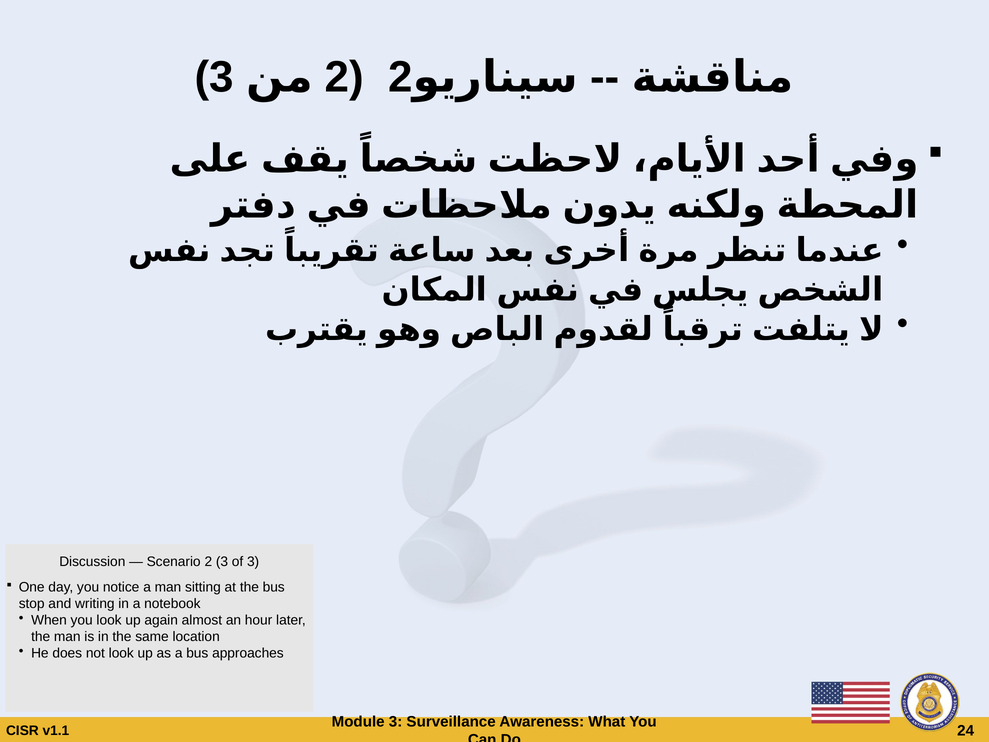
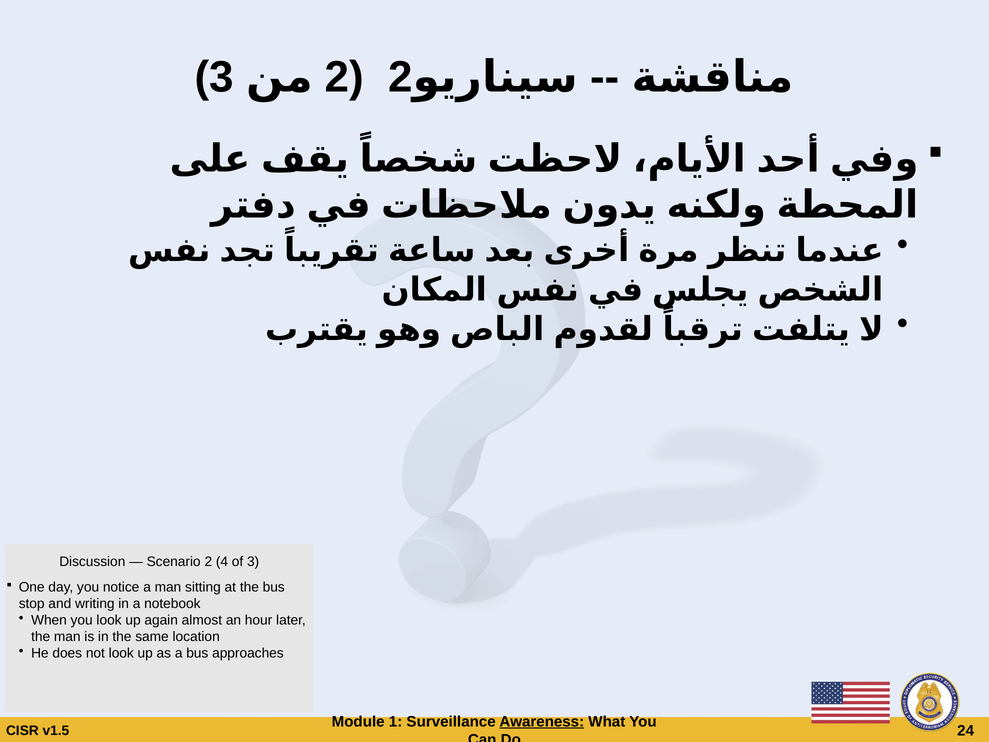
2 3: 3 -> 4 (222, 561)
Module 3: 3 -> 1 (396, 721)
Awareness underline: none -> present (542, 721)
v1.1: v1.1 -> v1.5 (56, 730)
